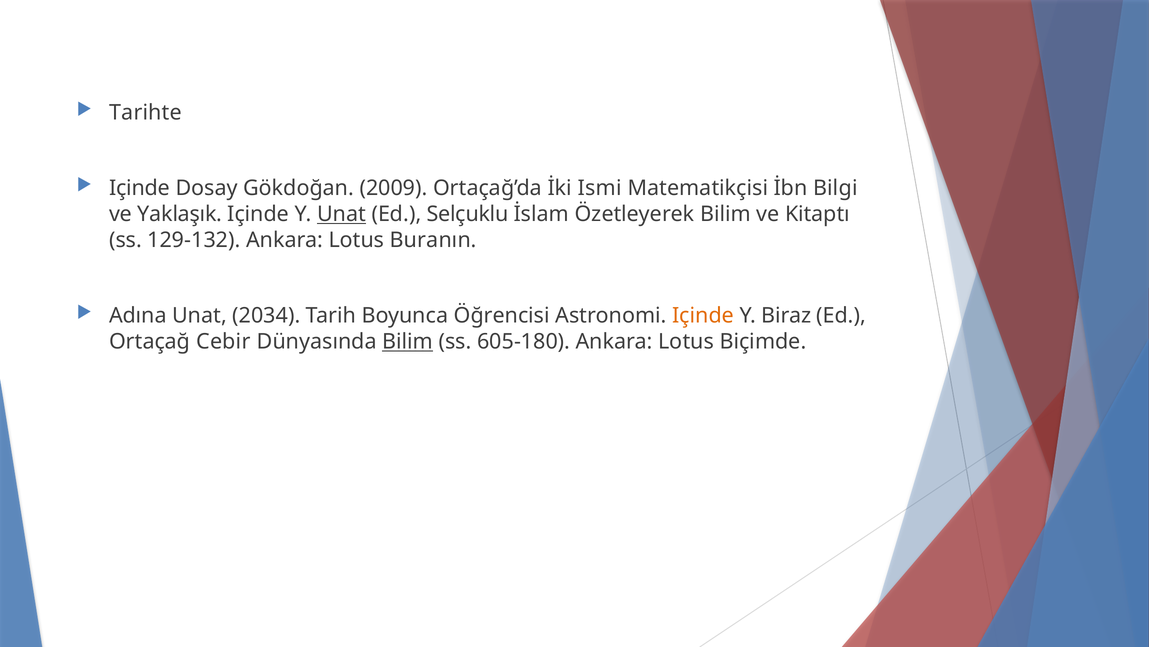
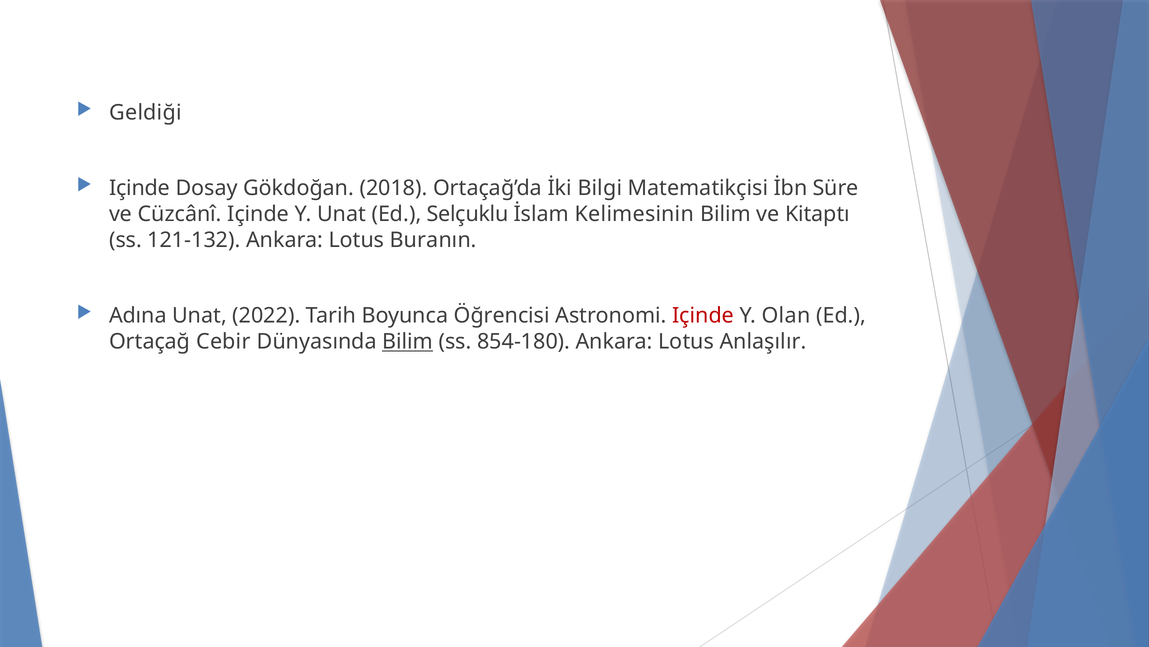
Tarihte: Tarihte -> Geldiği (146, 112)
2009: 2009 -> 2018 (394, 188)
Ismi: Ismi -> Bilgi (600, 188)
Bilgi: Bilgi -> Süre (836, 188)
Yaklaşık: Yaklaşık -> Cüzcânî (180, 214)
Unat underline: present -> none (342, 214)
Özetleyerek: Özetleyerek -> Kelimesinin (634, 214)
129-132: 129-132 -> 121-132 (194, 240)
2034: 2034 -> 2022 (266, 316)
Içinde colour: orange -> red (703, 316)
Biraz: Biraz -> Olan (786, 316)
605-180: 605-180 -> 854-180 (524, 341)
Biçimde: Biçimde -> Anlaşılır (763, 341)
